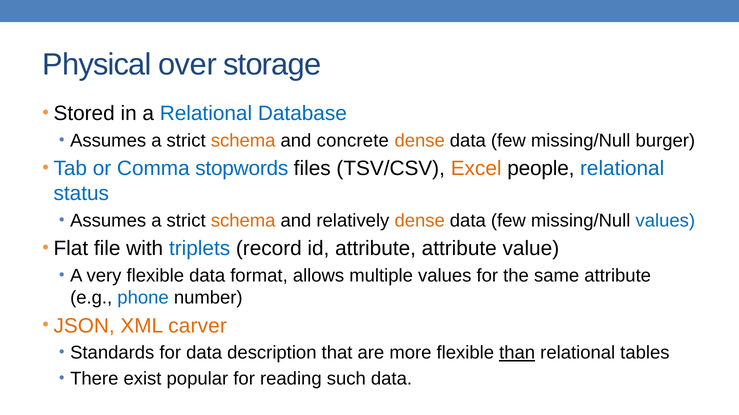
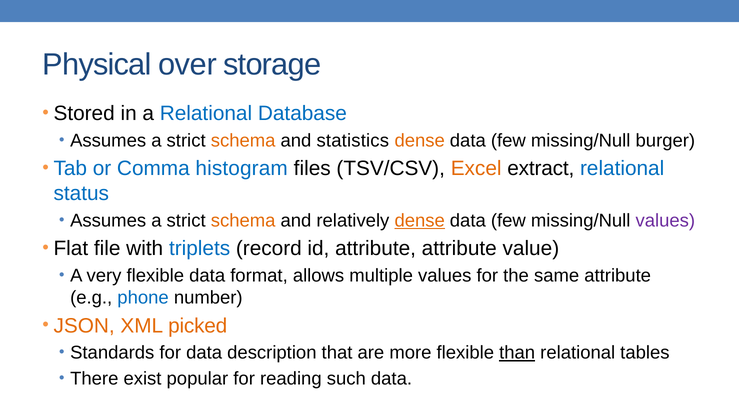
concrete: concrete -> statistics (353, 141)
stopwords: stopwords -> histogram (242, 169)
people: people -> extract (541, 169)
dense underline: none -> present (420, 221)
values colour: blue -> purple (665, 221)
carver: carver -> picked (198, 326)
